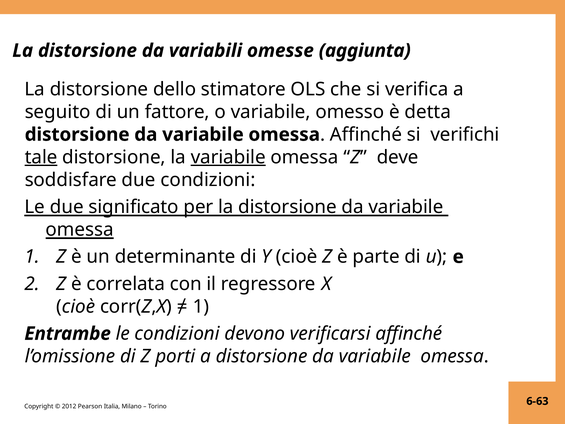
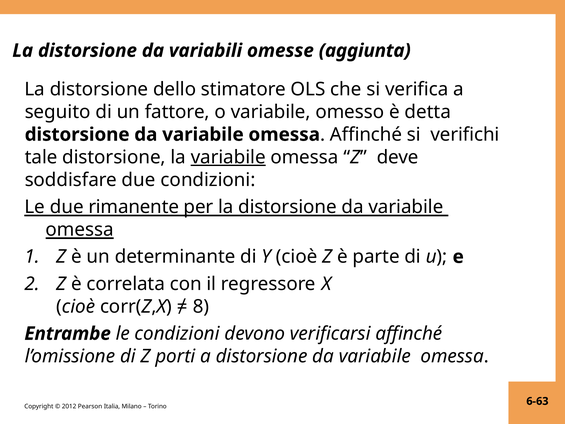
tale underline: present -> none (41, 157)
significato: significato -> rimanente (134, 207)
1: 1 -> 8 (201, 306)
